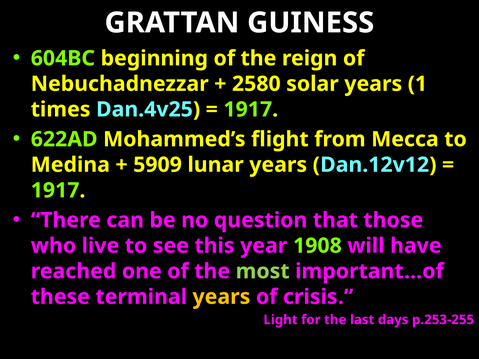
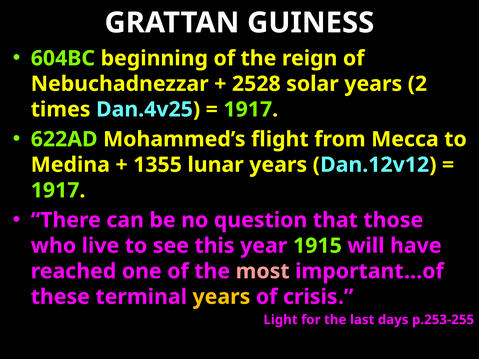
2580: 2580 -> 2528 (256, 84)
1: 1 -> 2 (417, 84)
5909: 5909 -> 1355 (158, 165)
1908: 1908 -> 1915 (317, 246)
most colour: light green -> pink (263, 271)
